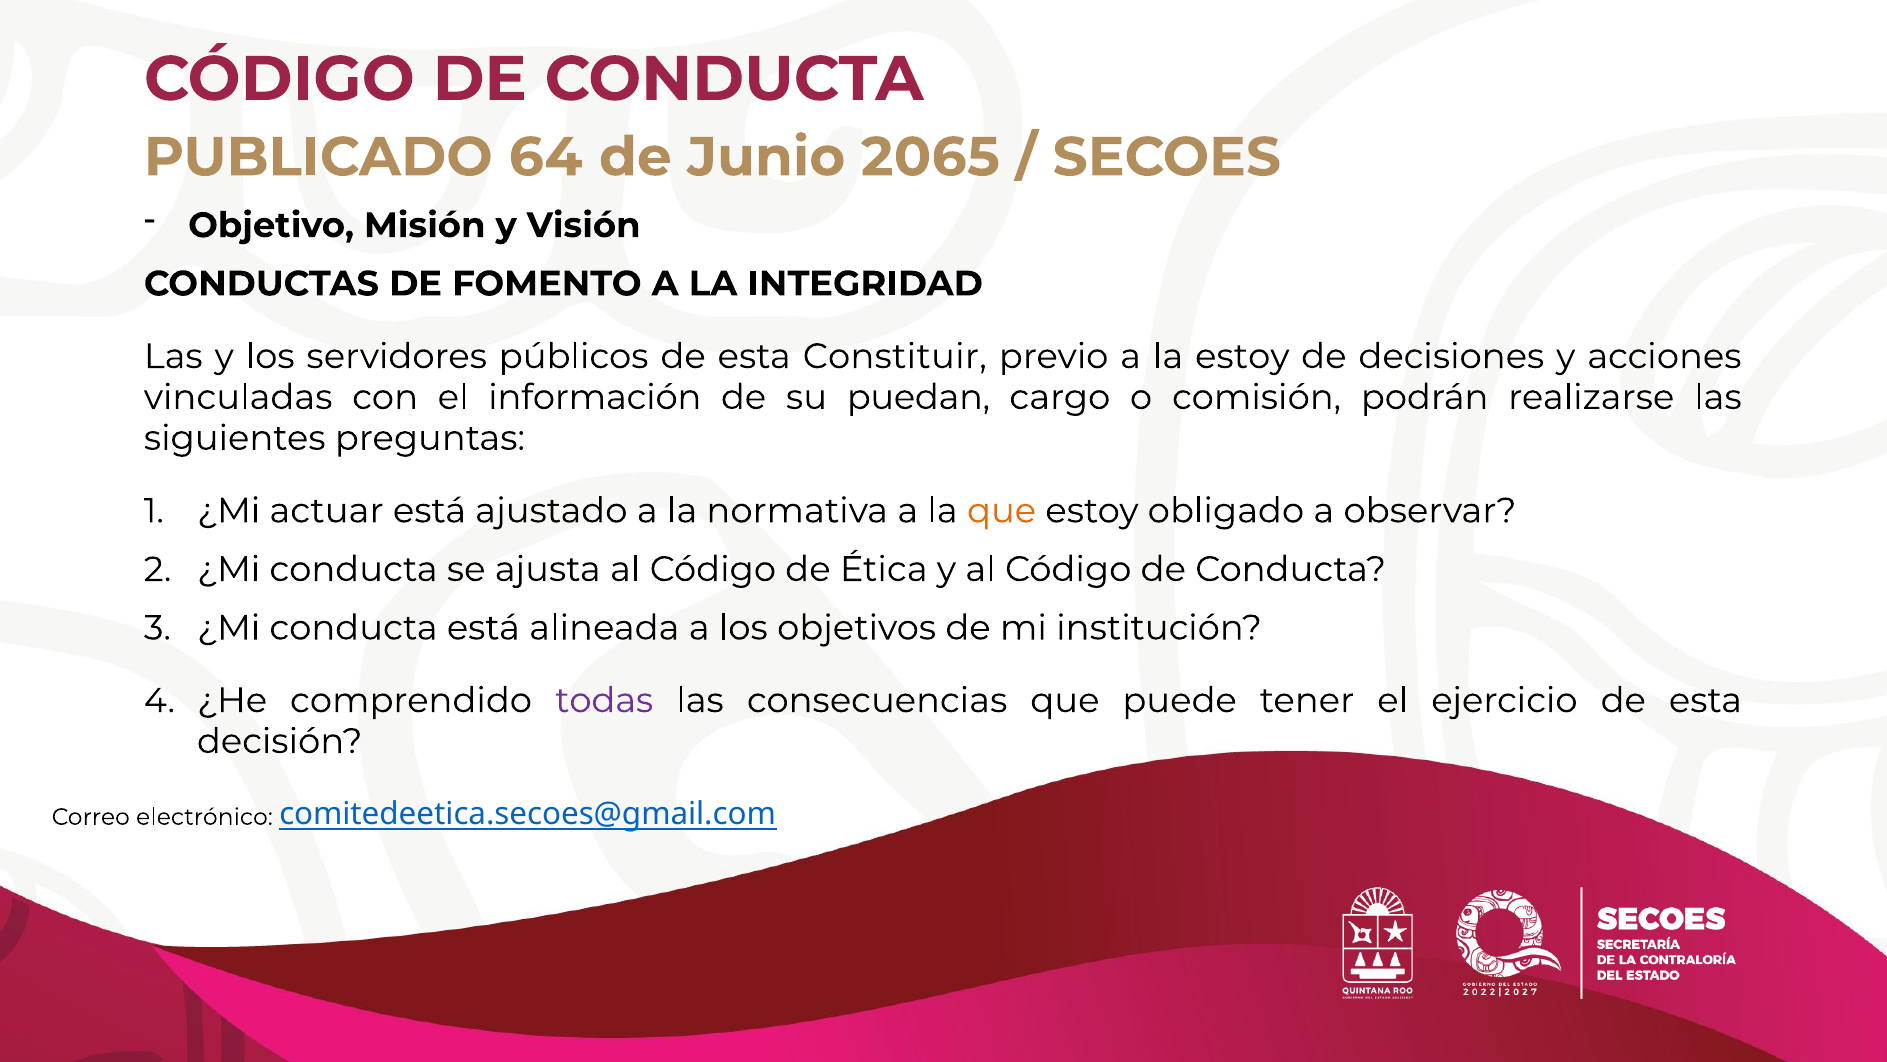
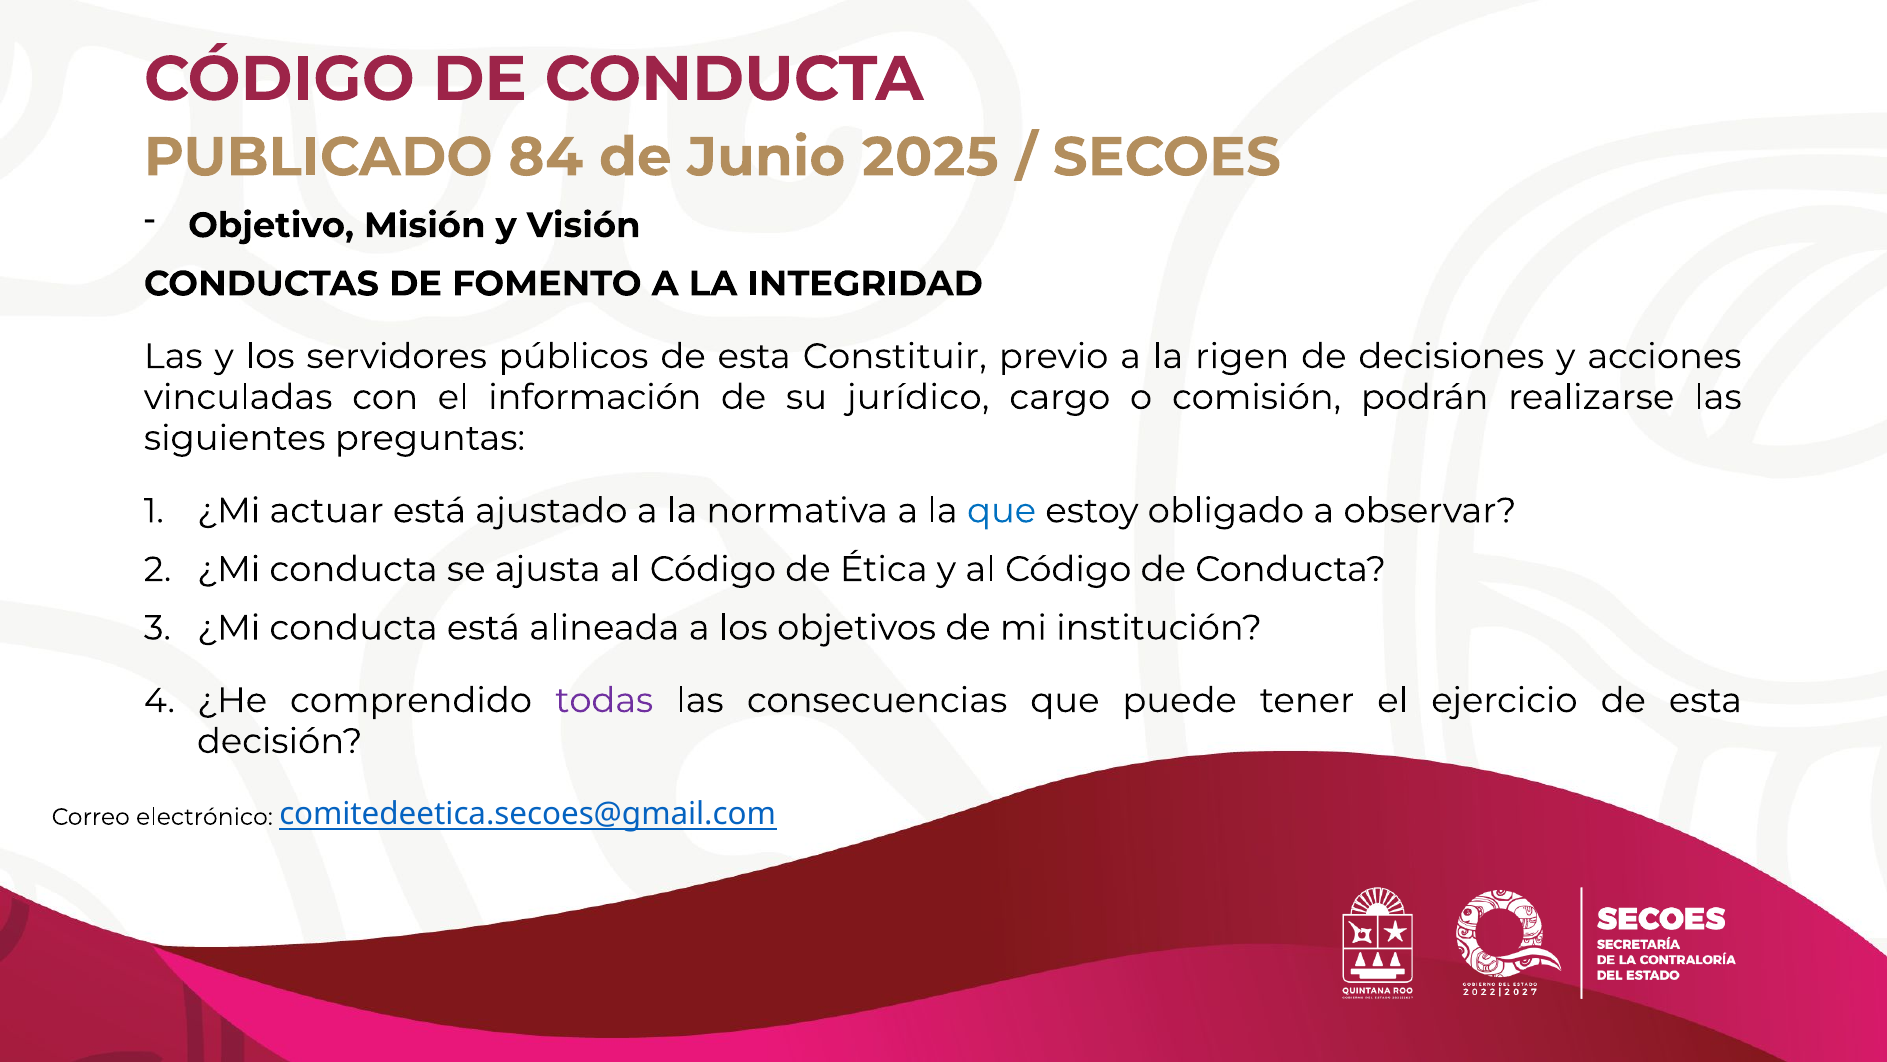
64: 64 -> 84 (546, 157)
2065: 2065 -> 2025 (930, 157)
la estoy: estoy -> rigen (1242, 356)
puedan: puedan -> jurídico (918, 397)
que colour: orange -> blue (1002, 511)
